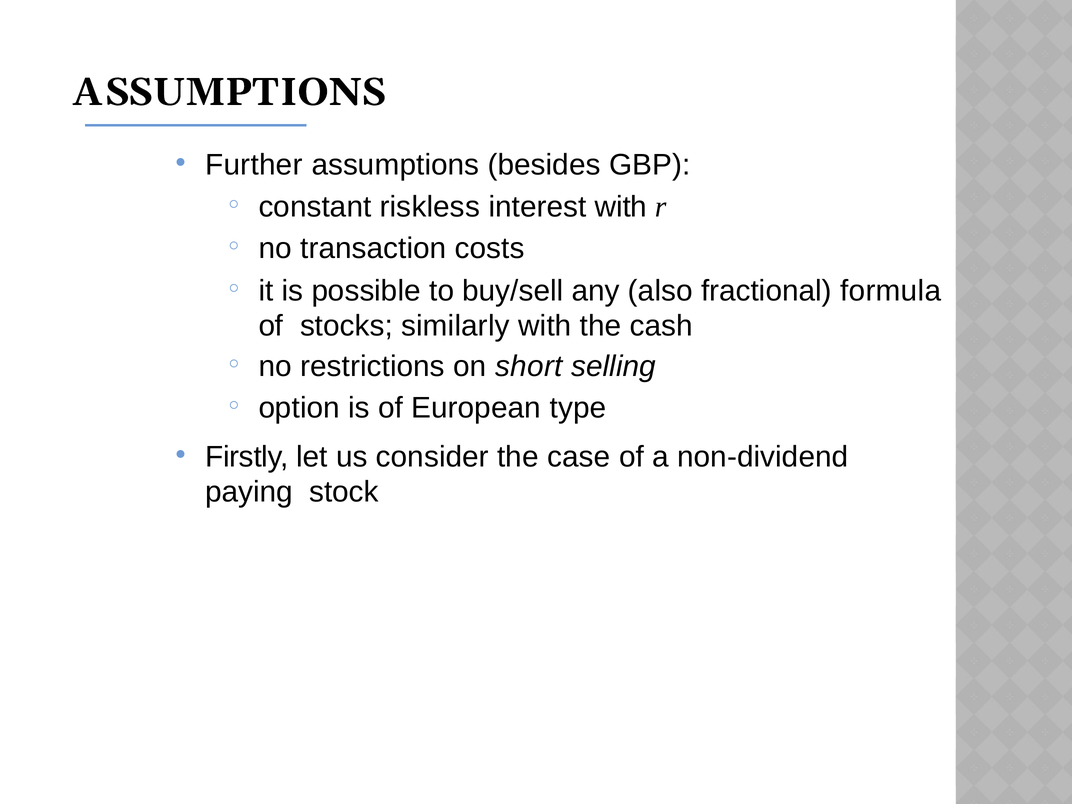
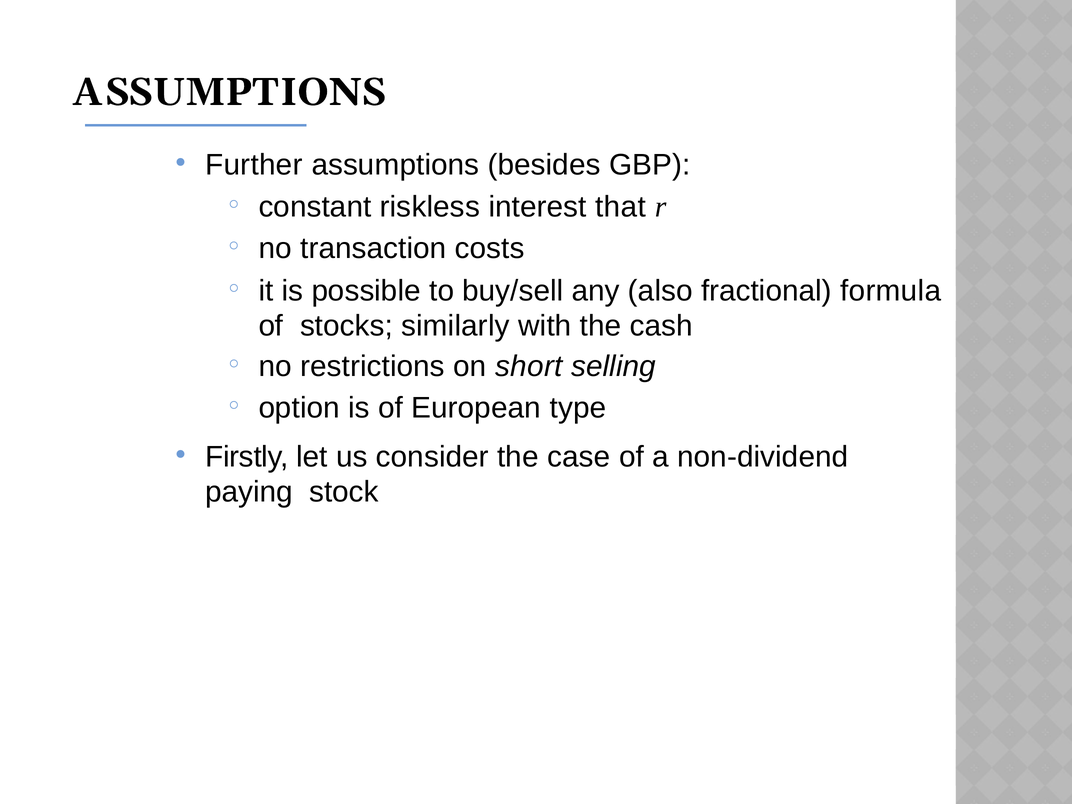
interest with: with -> that (621, 207)
